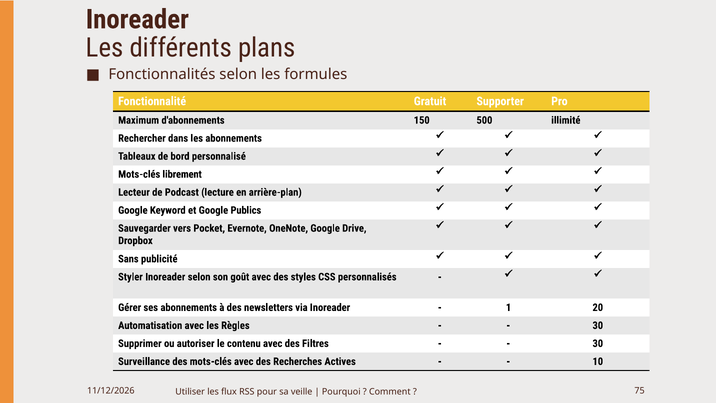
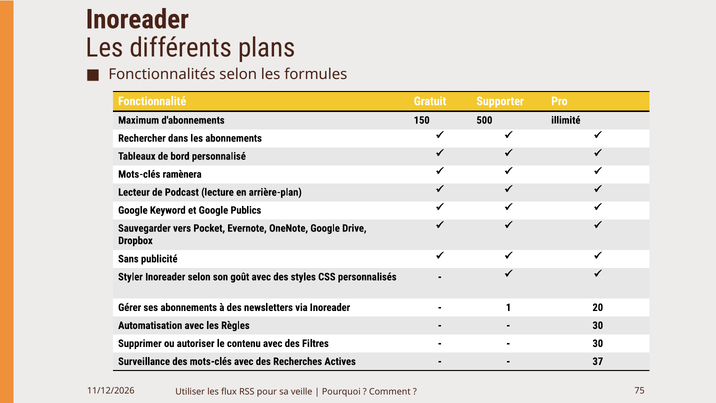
librement: librement -> ramènera (182, 174)
10: 10 -> 37 (598, 361)
